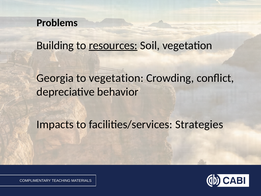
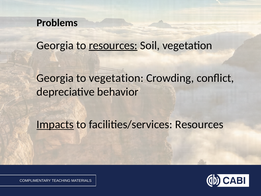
Building: Building -> Georgia (55, 45)
Impacts underline: none -> present (55, 124)
facilities/services Strategies: Strategies -> Resources (199, 124)
